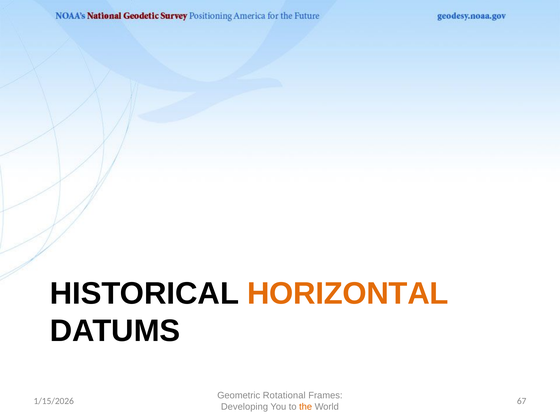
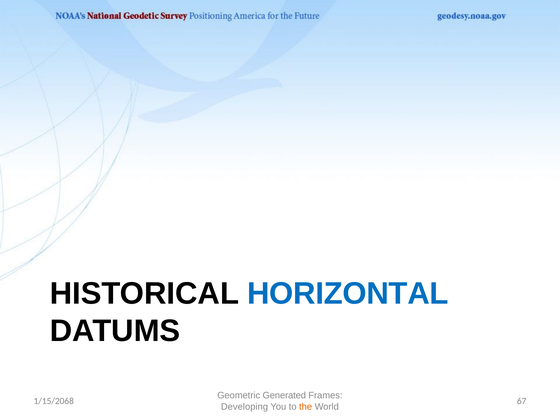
HORIZONTAL colour: orange -> blue (348, 294)
Rotational: Rotational -> Generated (284, 395)
1/15/2026: 1/15/2026 -> 1/15/2068 (54, 401)
